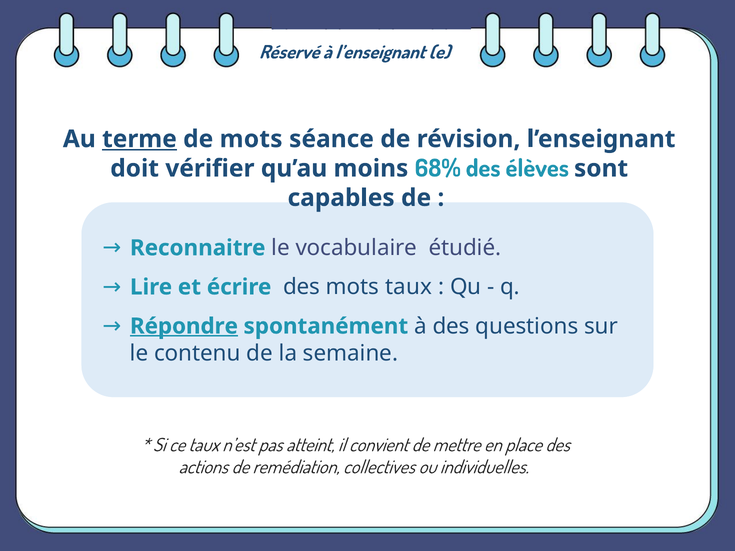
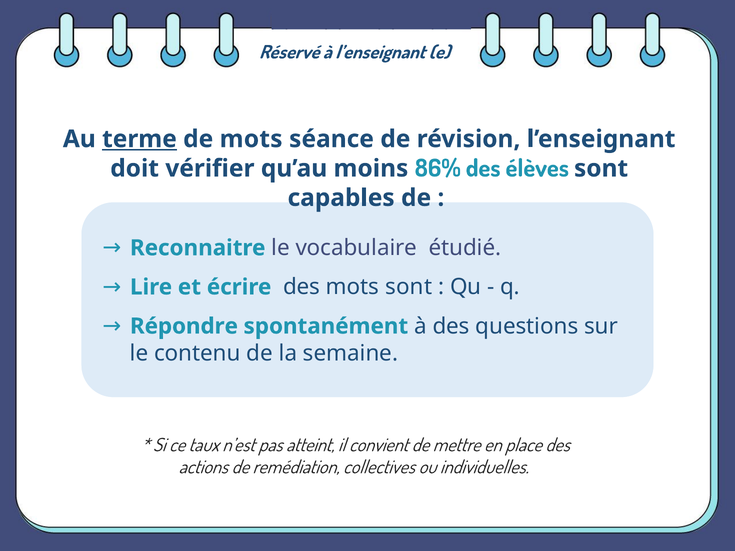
68%: 68% -> 86% (438, 169)
mots taux: taux -> sont (409, 287)
Répondre underline: present -> none (184, 326)
